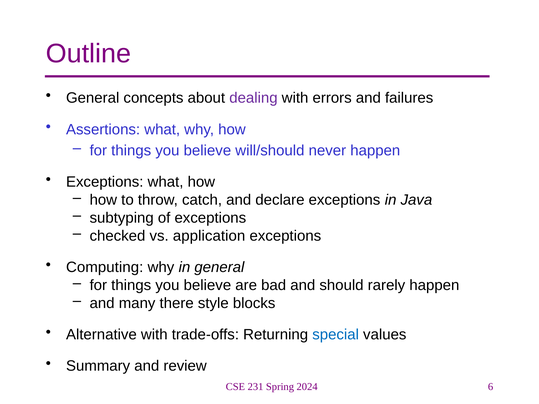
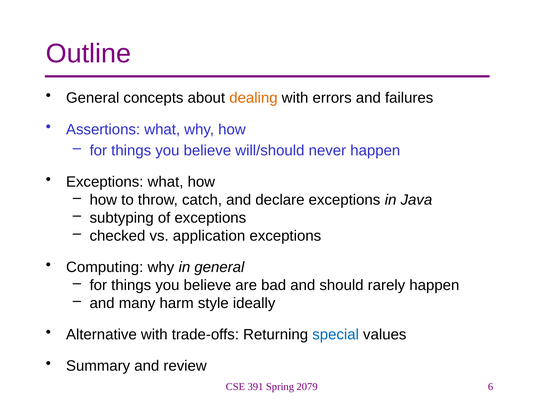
dealing colour: purple -> orange (253, 98)
there: there -> harm (177, 303)
blocks: blocks -> ideally (254, 303)
231: 231 -> 391 (255, 387)
2024: 2024 -> 2079 (307, 387)
